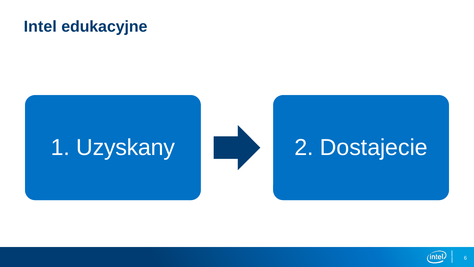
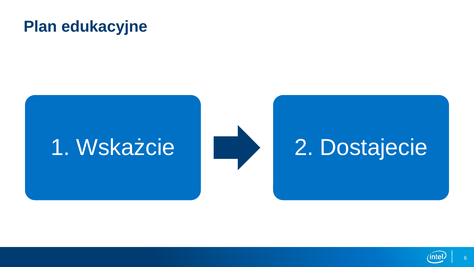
Intel: Intel -> Plan (40, 27)
Uzyskany: Uzyskany -> Wskażcie (126, 147)
